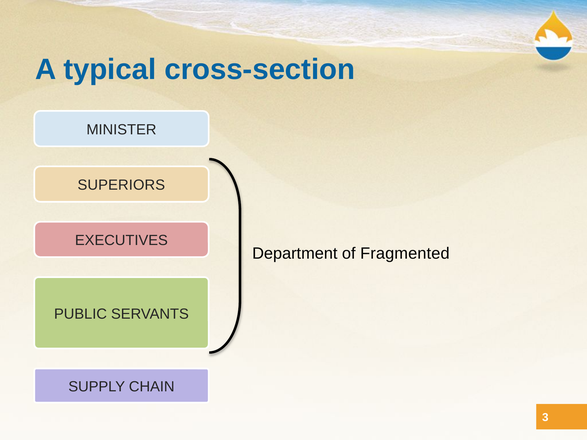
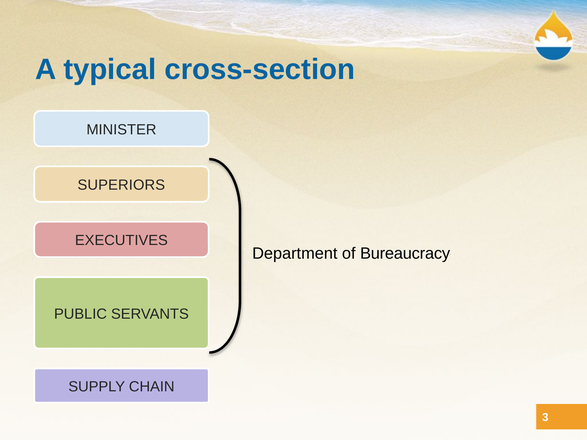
Fragmented: Fragmented -> Bureaucracy (405, 254)
